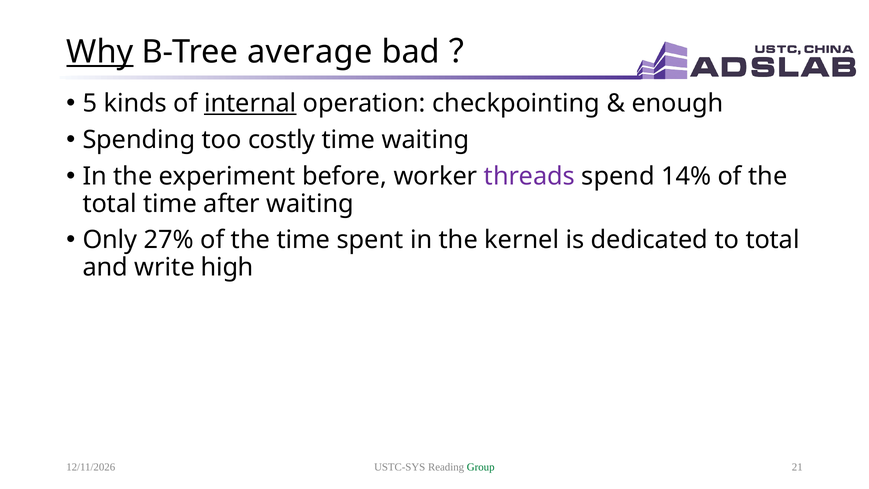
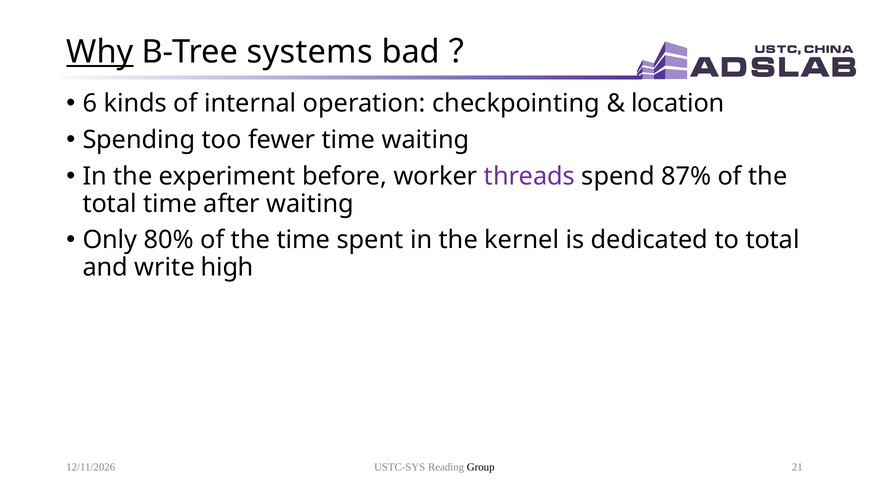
average: average -> systems (310, 52)
5: 5 -> 6 (90, 103)
internal underline: present -> none (250, 103)
enough: enough -> location (678, 103)
costly: costly -> fewer (282, 140)
14%: 14% -> 87% (686, 176)
27%: 27% -> 80% (169, 240)
Group colour: green -> black (481, 467)
